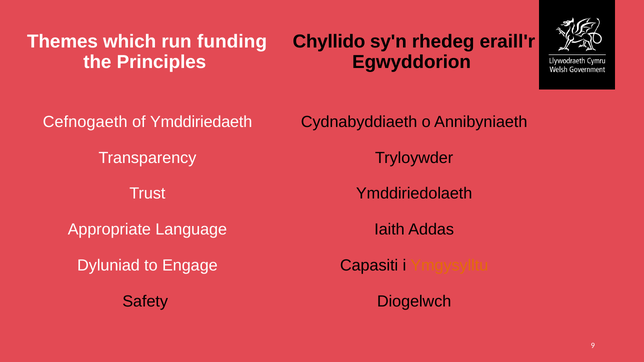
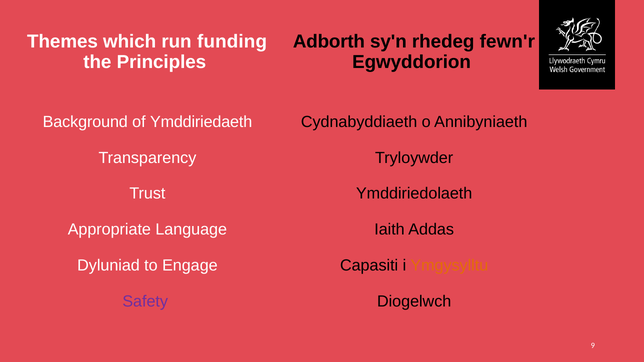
Chyllido: Chyllido -> Adborth (329, 41)
eraill'r: eraill'r -> fewn'r (507, 41)
Cefnogaeth: Cefnogaeth -> Background (85, 122)
Safety colour: black -> purple (145, 302)
